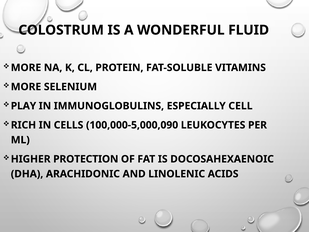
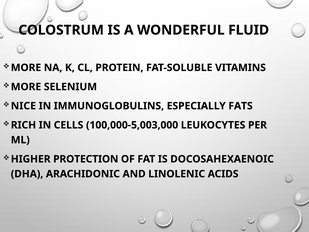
PLAY: PLAY -> NICE (23, 106)
CELL: CELL -> FATS (241, 106)
100,000-5,000,090: 100,000-5,000,090 -> 100,000-5,003,000 (132, 125)
